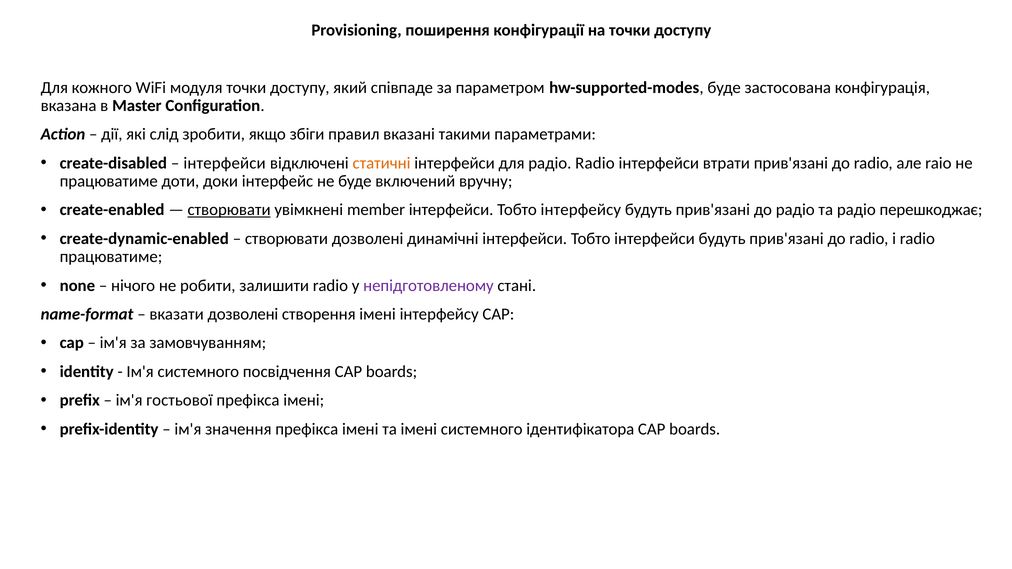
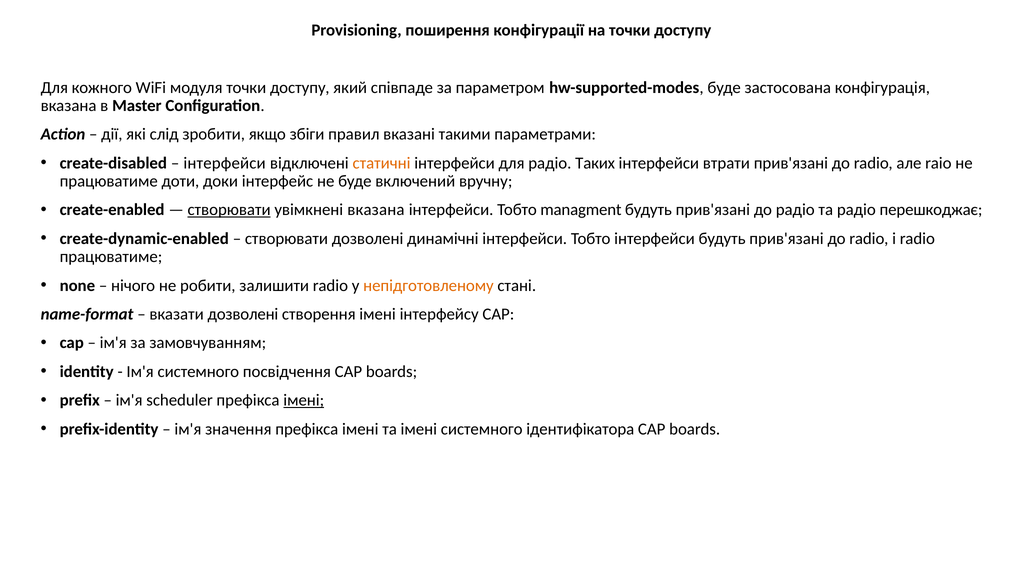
радіо Radio: Radio -> Таких (595, 163)
увімкнені member: member -> вказана (376, 210)
Тобто інтерфейсу: інтерфейсу -> managment (581, 210)
непідготовленому colour: purple -> orange (428, 286)
гостьової: гостьової -> scheduler (180, 400)
імені underline: none -> present (304, 400)
